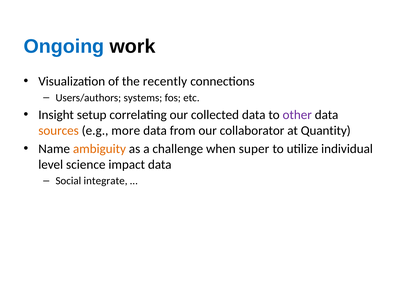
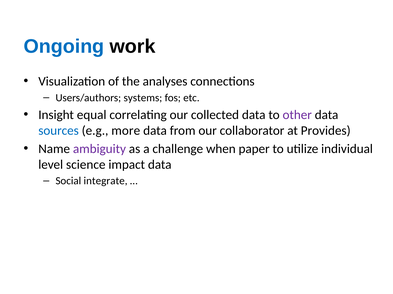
recently: recently -> analyses (165, 81)
setup: setup -> equal (92, 115)
sources colour: orange -> blue (59, 131)
Quantity: Quantity -> Provides (326, 131)
ambiguity colour: orange -> purple (99, 149)
super: super -> paper (254, 149)
